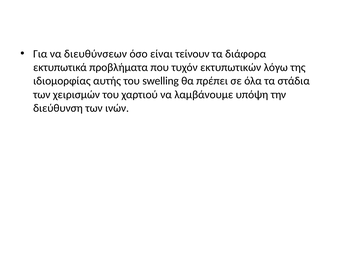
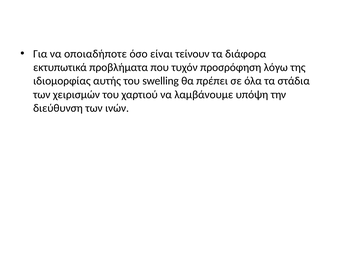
διευθύνσεων: διευθύνσεων -> οποιαδήποτε (95, 54)
εκτυπωτικών: εκτυπωτικών -> προσρόφηση (231, 67)
